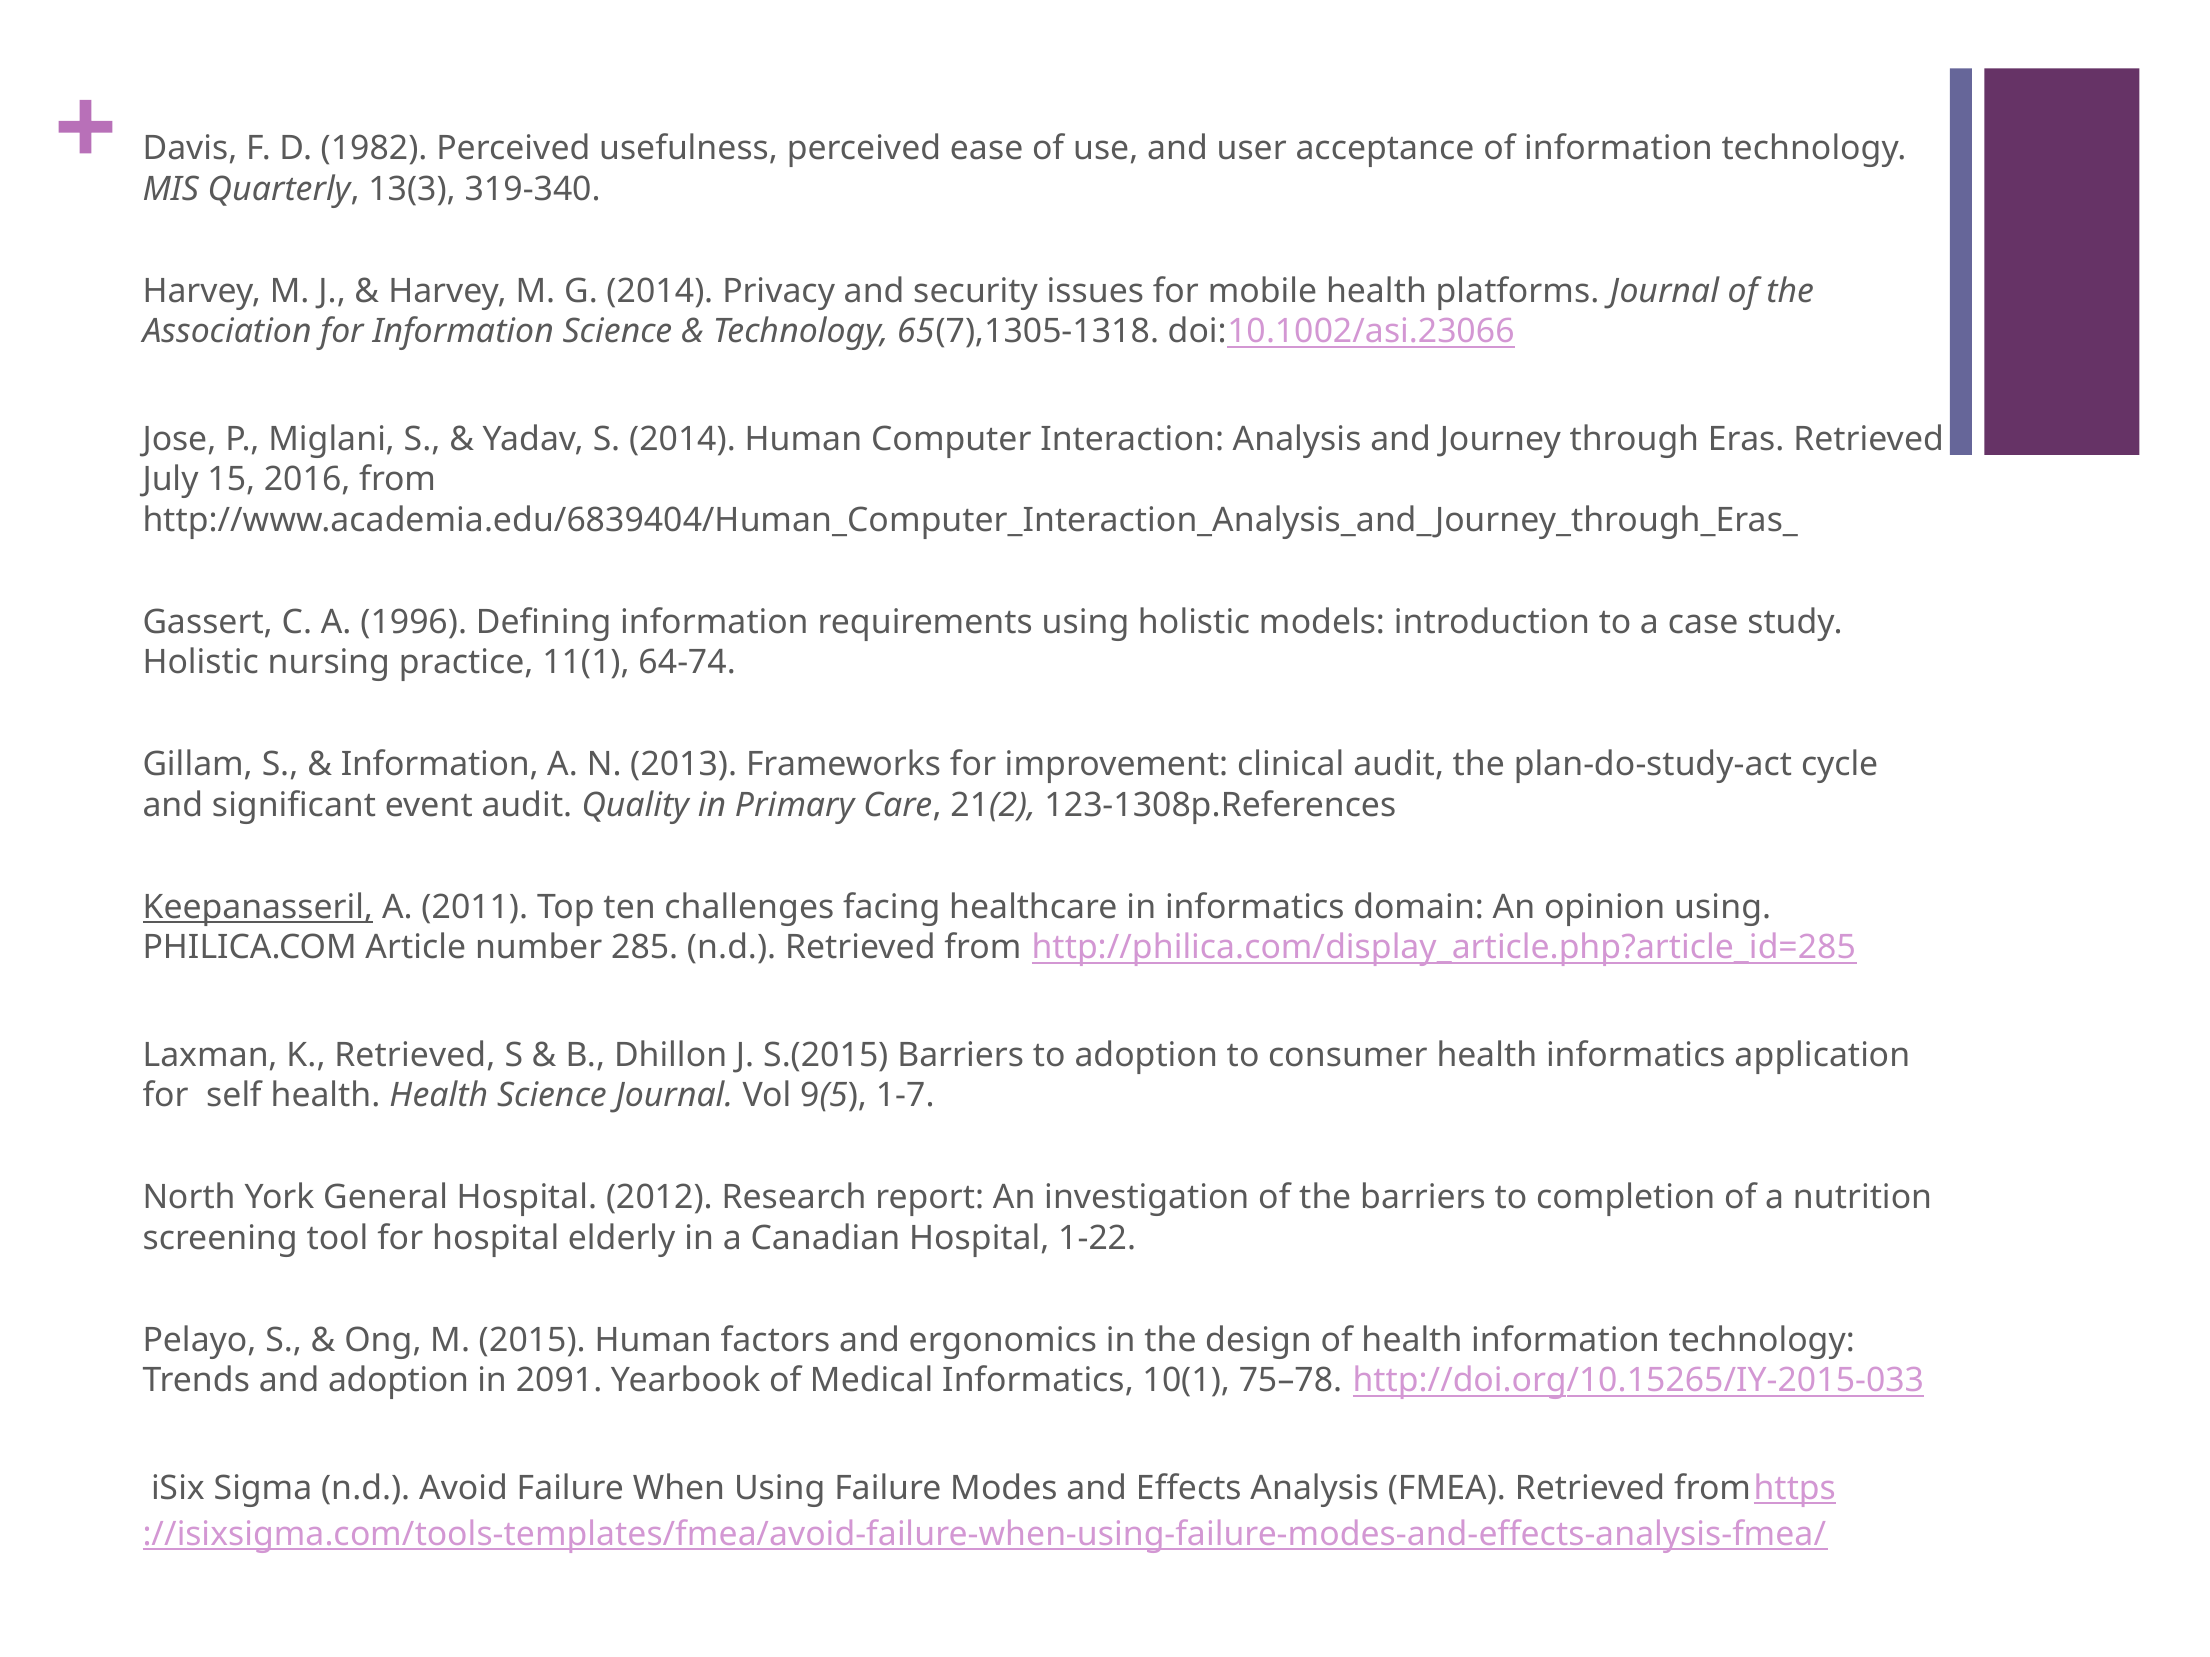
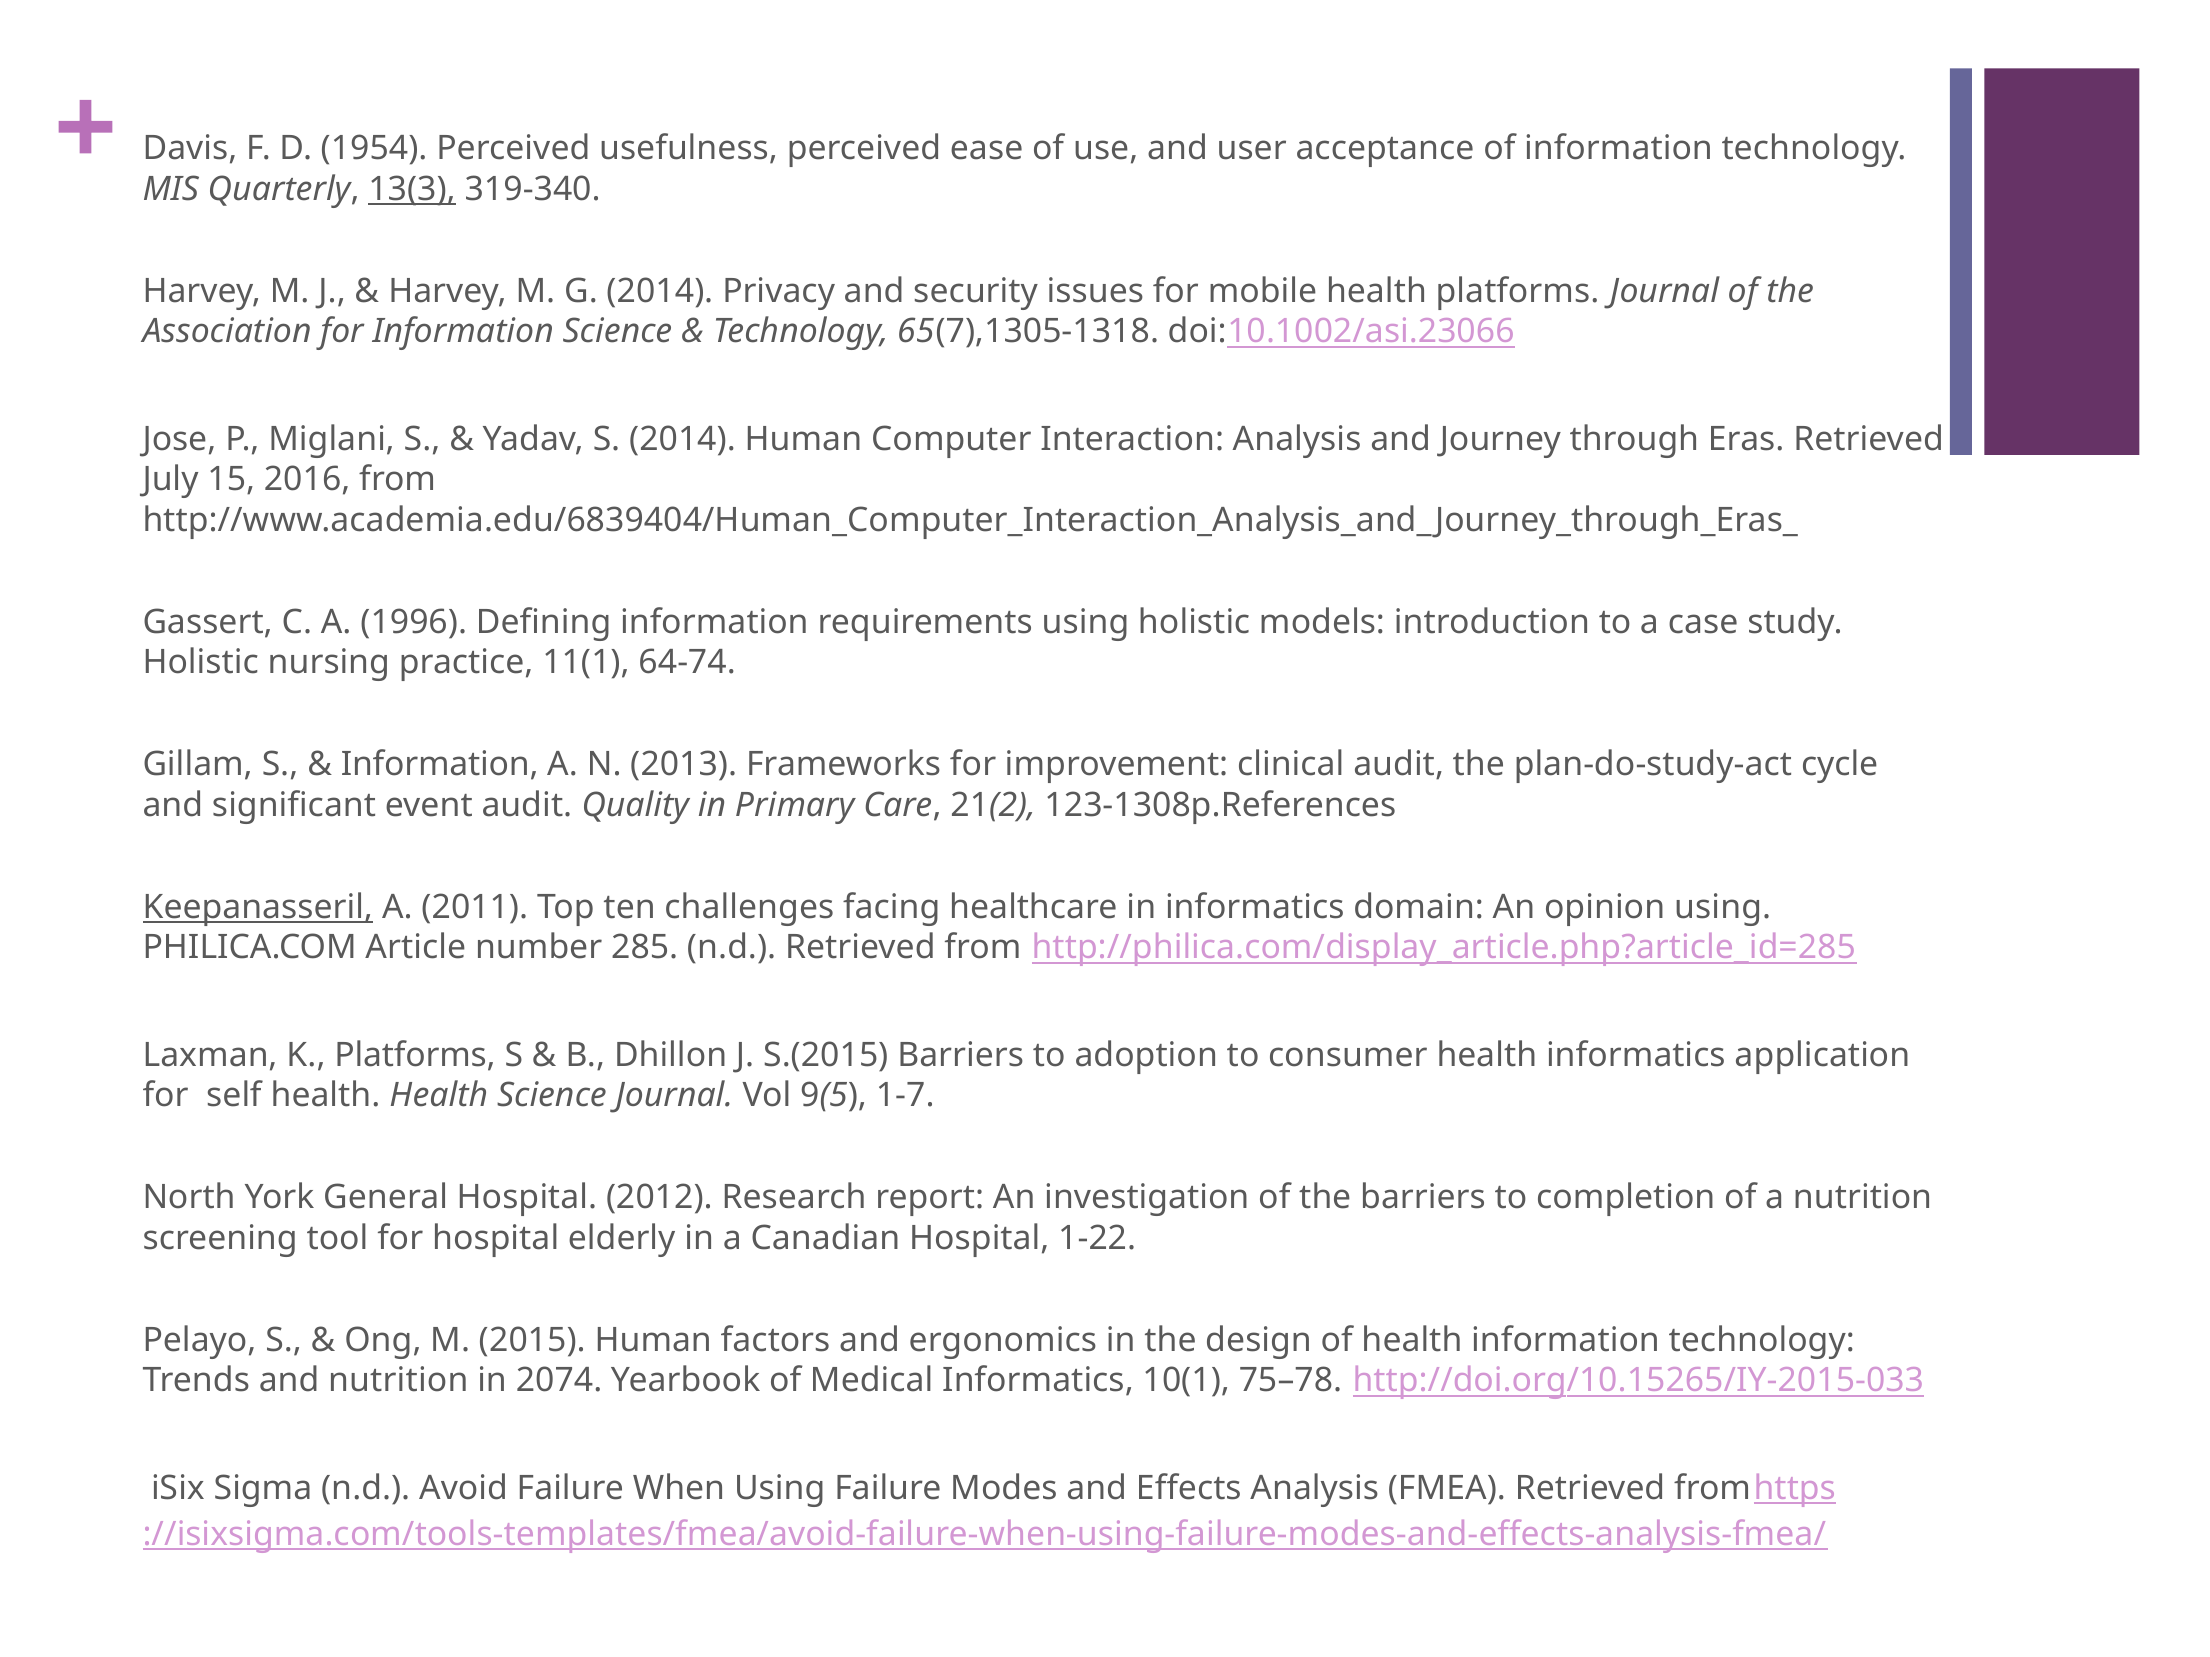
1982: 1982 -> 1954 (374, 149)
13(3 underline: none -> present (412, 189)
K Retrieved: Retrieved -> Platforms (415, 1055)
and adoption: adoption -> nutrition (398, 1381)
2091: 2091 -> 2074 (559, 1381)
